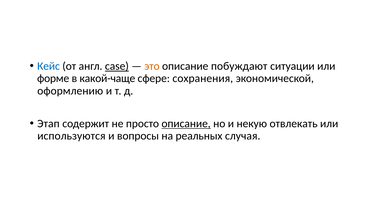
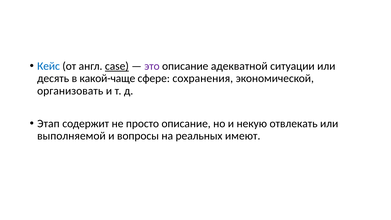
это colour: orange -> purple (152, 66)
побуждают: побуждают -> адекватной (239, 66)
форме: форме -> десять (53, 78)
оформлению: оформлению -> организовать (70, 91)
описание underline: present -> none (186, 124)
используются: используются -> выполняемой (71, 136)
случая: случая -> имеют (243, 136)
